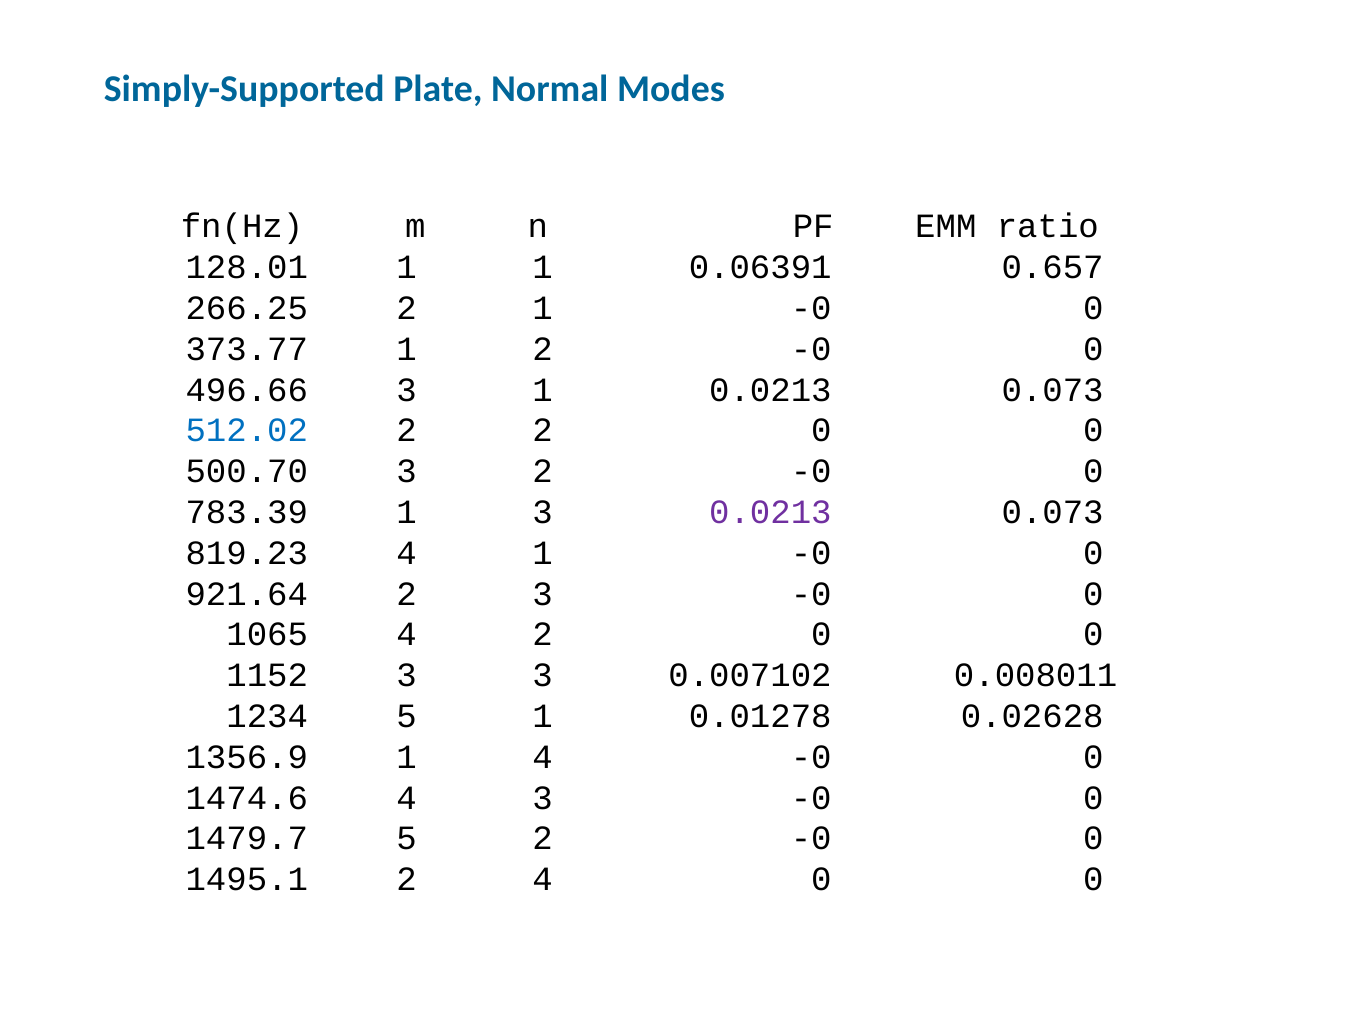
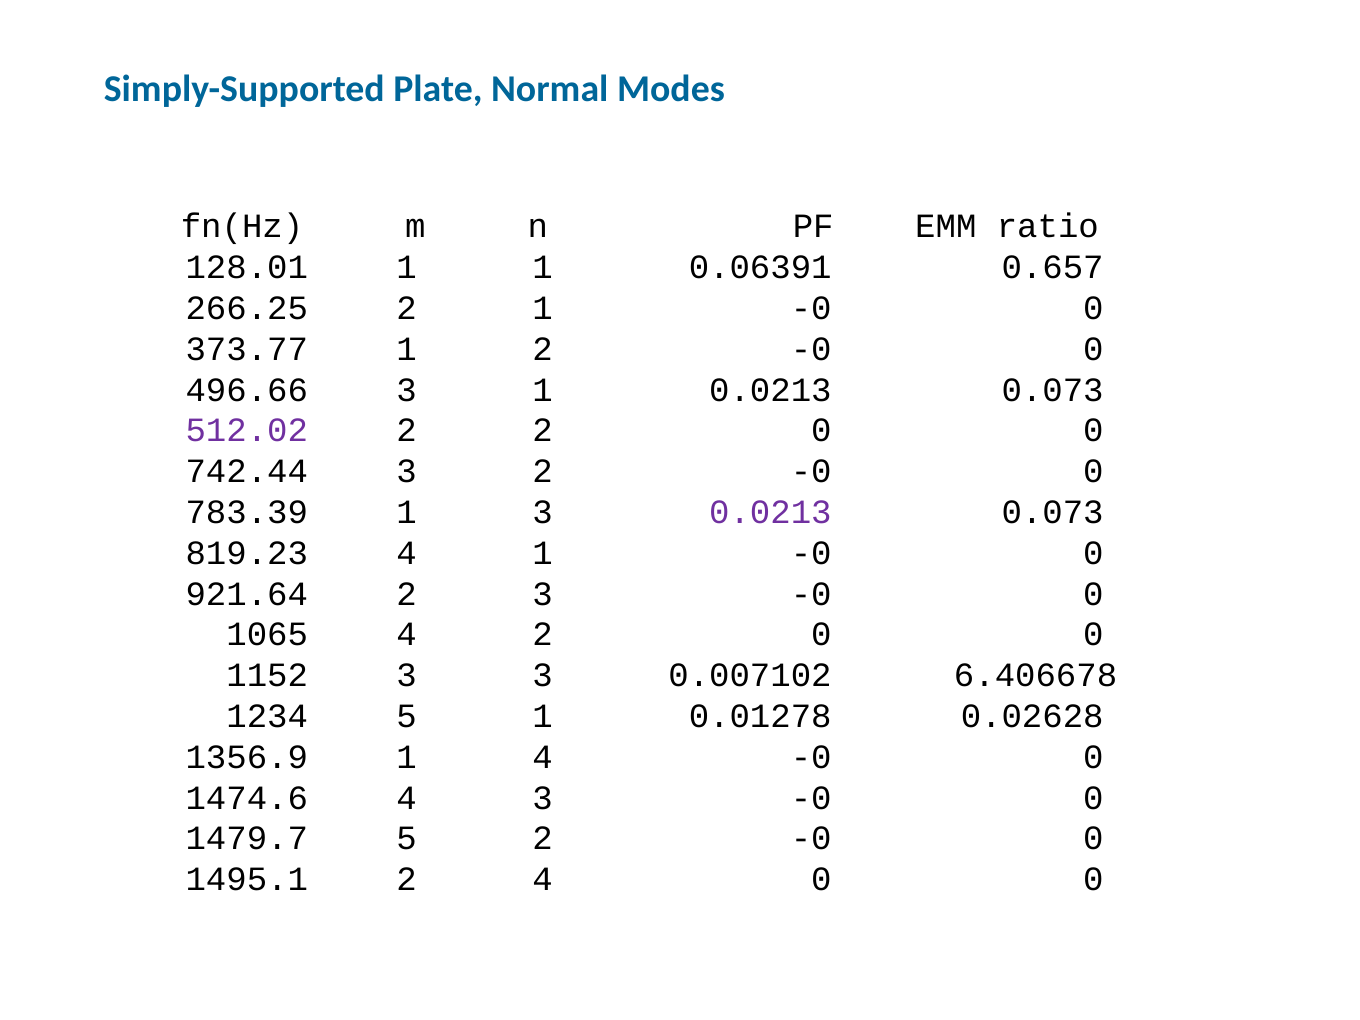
512.02 colour: blue -> purple (247, 431)
500.70: 500.70 -> 742.44 (247, 471)
0.008011: 0.008011 -> 6.406678 (1036, 675)
